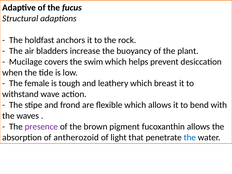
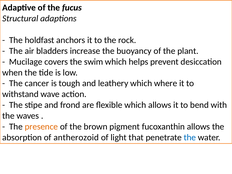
female: female -> cancer (37, 83)
breast: breast -> where (166, 83)
presence colour: purple -> orange (41, 127)
